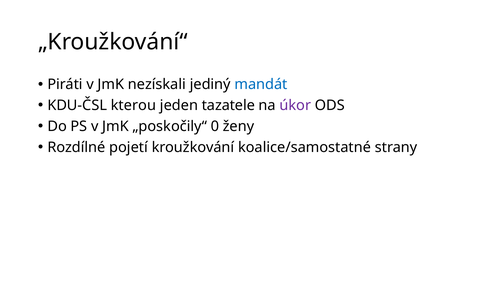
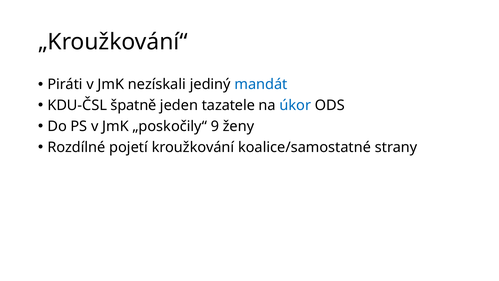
kterou: kterou -> špatně (134, 105)
úkor colour: purple -> blue (295, 105)
0: 0 -> 9 (215, 126)
